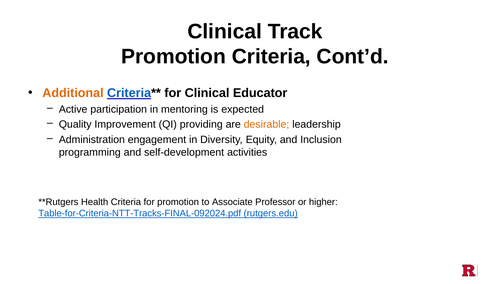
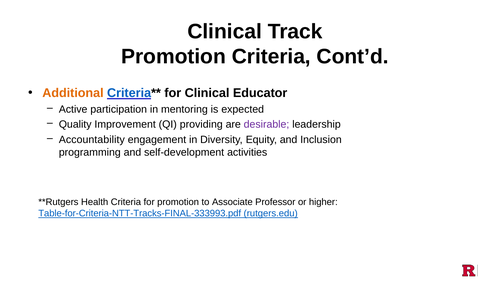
desirable colour: orange -> purple (267, 124)
Administration: Administration -> Accountability (92, 139)
Table-for-Criteria-NTT-Tracks-FINAL-092024.pdf: Table-for-Criteria-NTT-Tracks-FINAL-092024.pdf -> Table-for-Criteria-NTT-Tracks-FINAL-333993.pdf (140, 213)
